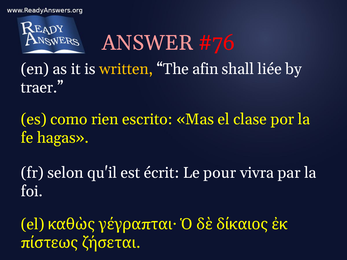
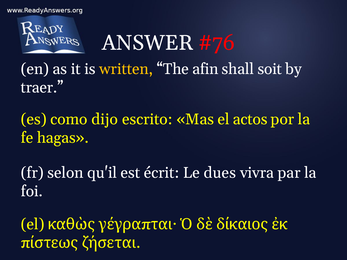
ANSWER colour: pink -> white (148, 43)
liée: liée -> soit (270, 69)
rien: rien -> dijo (105, 119)
clase: clase -> actos (250, 119)
pour: pour -> dues (220, 173)
